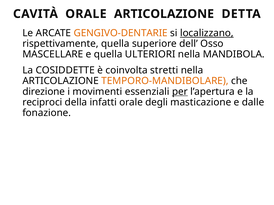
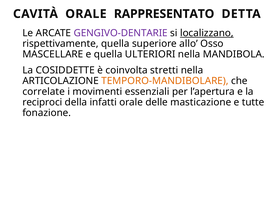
ORALE ARTICOLAZIONE: ARTICOLAZIONE -> RAPPRESENTATO (164, 14)
GENGIVO-DENTARIE colour: orange -> purple (121, 33)
dell: dell -> allo (189, 44)
direzione: direzione -> correlate (44, 92)
per underline: present -> none (180, 92)
degli: degli -> delle (157, 102)
dalle: dalle -> tutte (253, 102)
